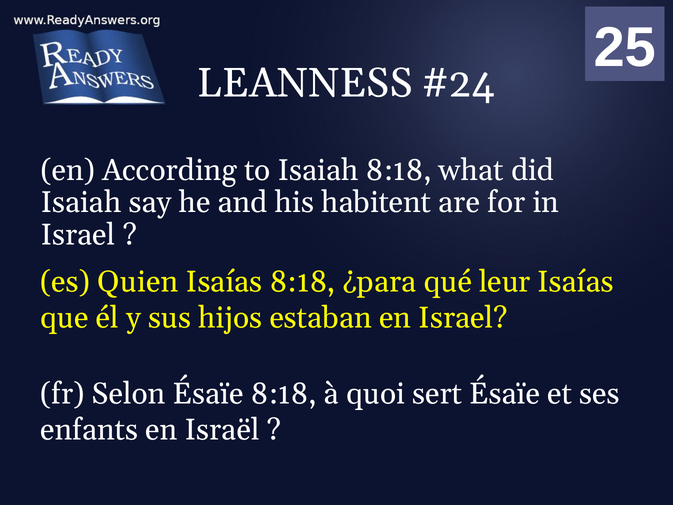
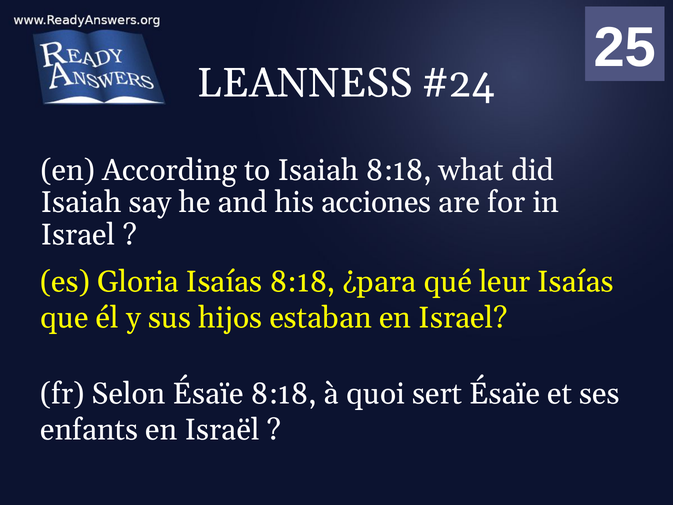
habitent: habitent -> acciones (376, 203)
Quien: Quien -> Gloria (138, 282)
